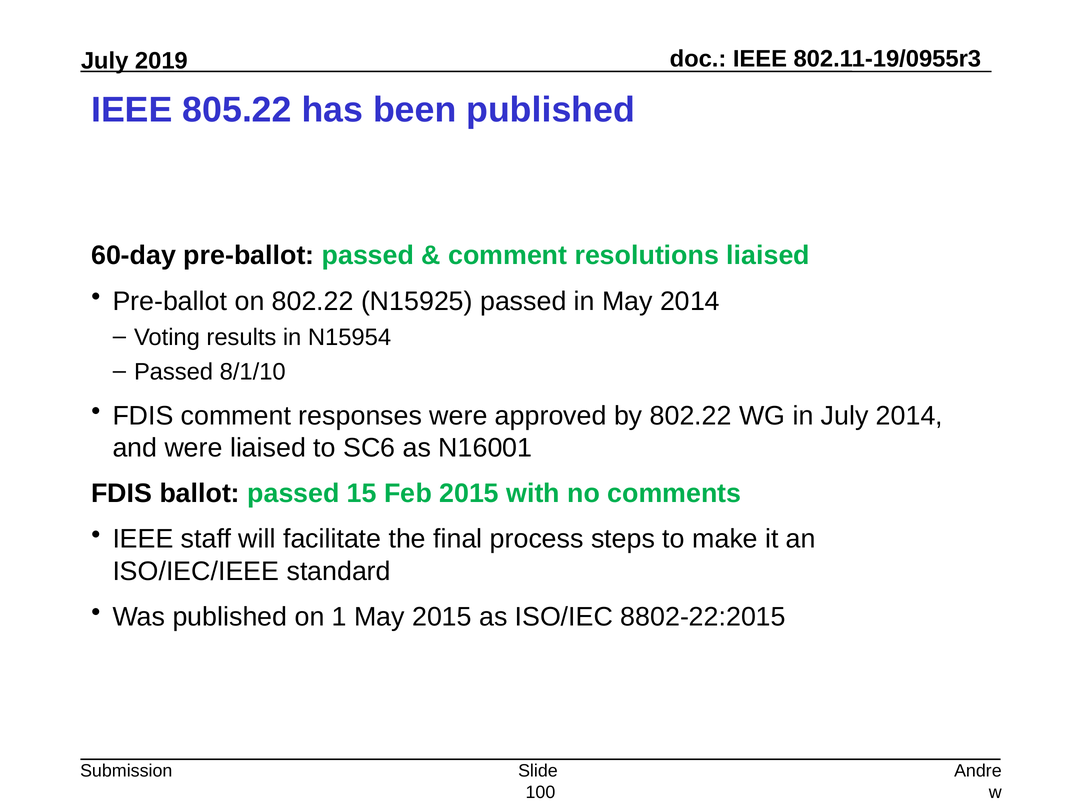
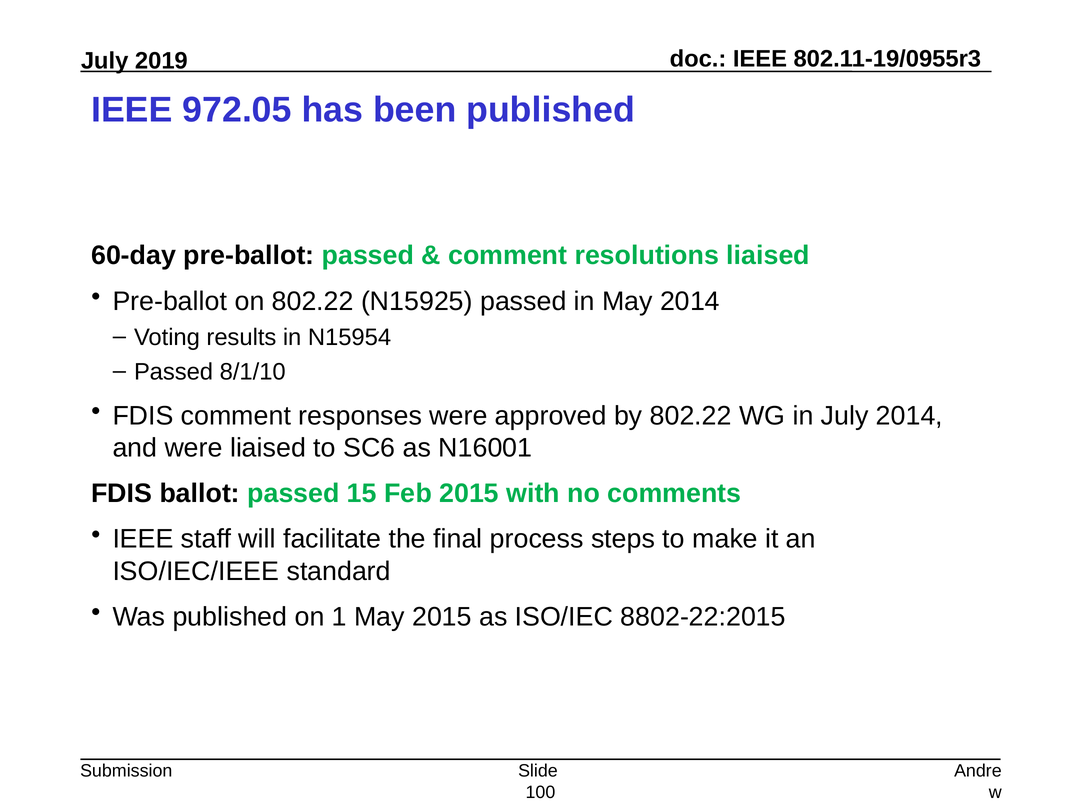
805.22: 805.22 -> 972.05 (237, 110)
